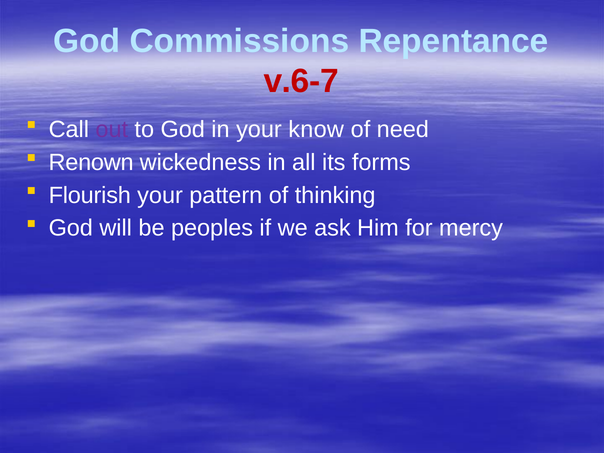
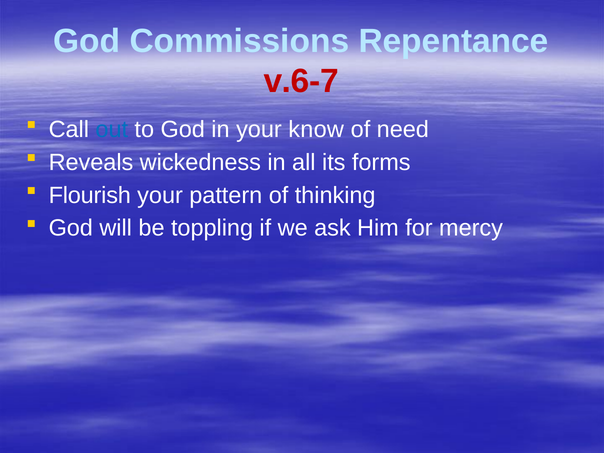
out colour: purple -> blue (112, 130)
Renown: Renown -> Reveals (91, 162)
peoples: peoples -> toppling (212, 228)
